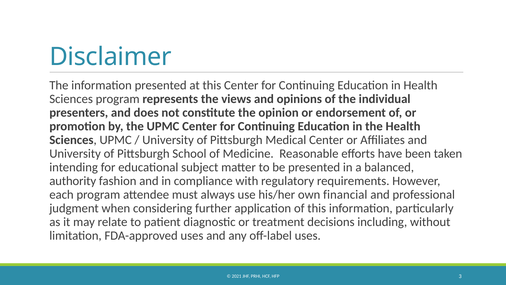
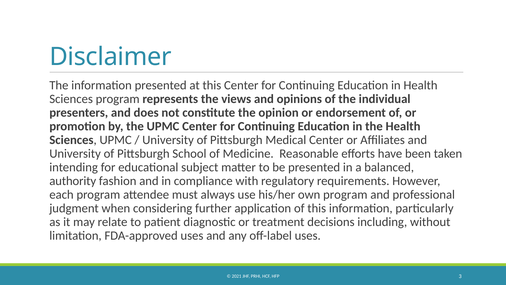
own financial: financial -> program (345, 195)
